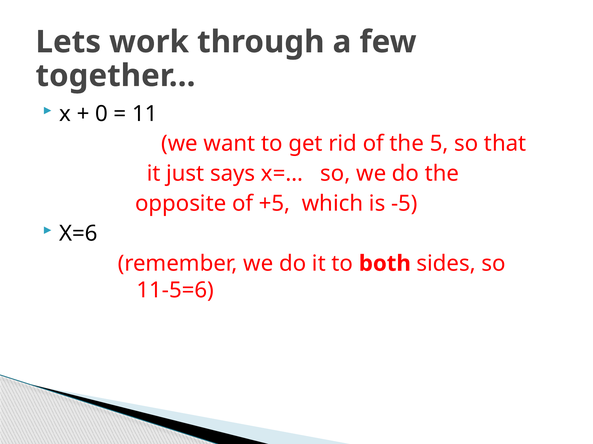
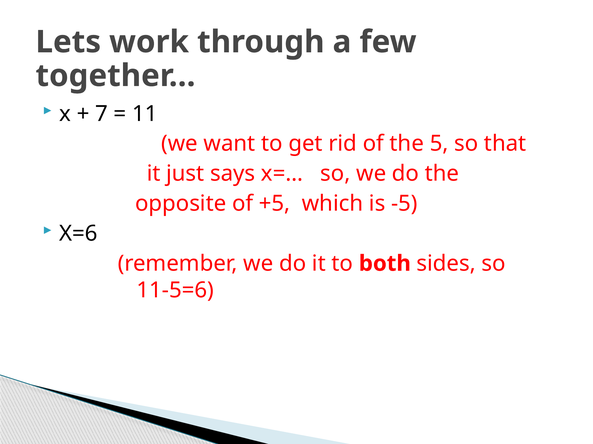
0: 0 -> 7 (102, 114)
